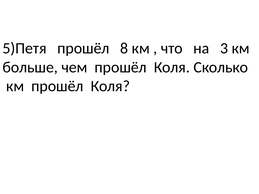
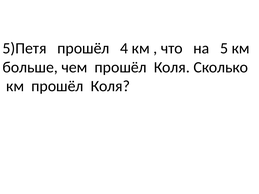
8: 8 -> 4 (124, 48)
3: 3 -> 5 (224, 48)
